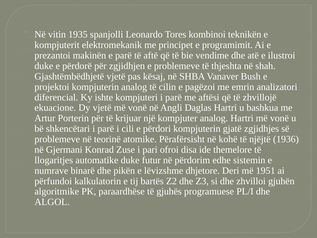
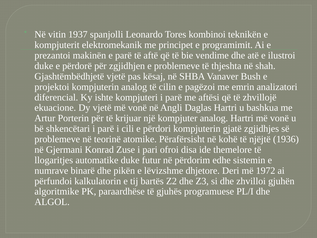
1935: 1935 -> 1937 (78, 34)
1951: 1951 -> 1972 (266, 170)
